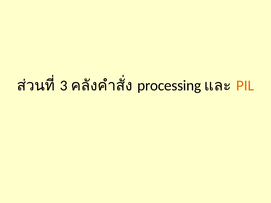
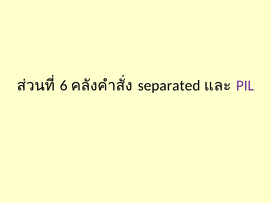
3: 3 -> 6 (64, 86)
processing: processing -> separated (169, 86)
PIL colour: orange -> purple (245, 86)
